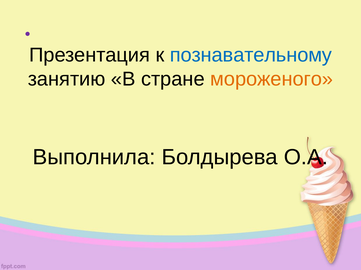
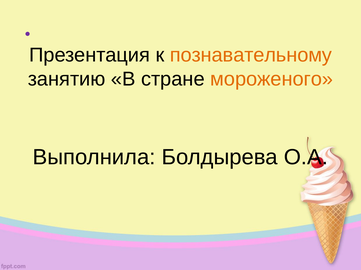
познавательному colour: blue -> orange (251, 55)
